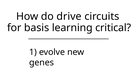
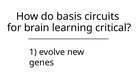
drive: drive -> basis (69, 16)
basis: basis -> brain (37, 28)
